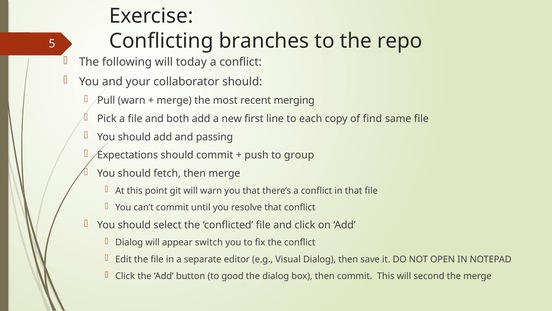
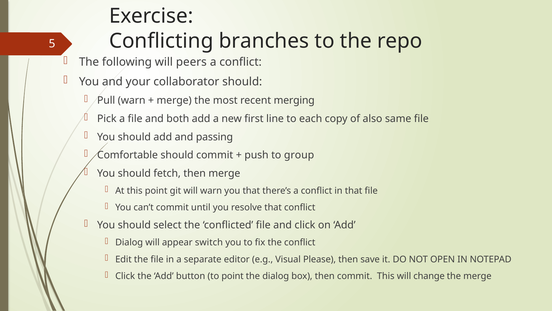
today: today -> peers (191, 62)
find: find -> also (372, 119)
Expectations: Expectations -> Comfortable (128, 155)
Visual Dialog: Dialog -> Please (320, 259)
to good: good -> point (233, 276)
second: second -> change (429, 276)
